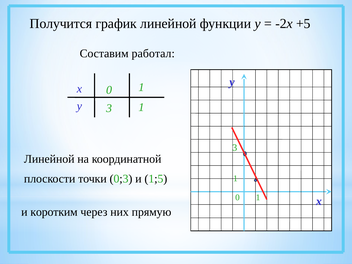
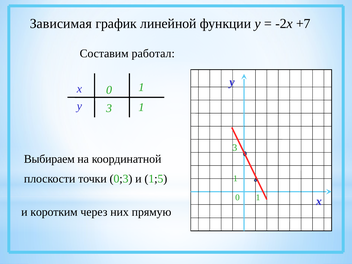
Получится: Получится -> Зависимая (61, 24)
+5: +5 -> +7 (303, 24)
Линейной: Линейной -> Выбираем (49, 159)
